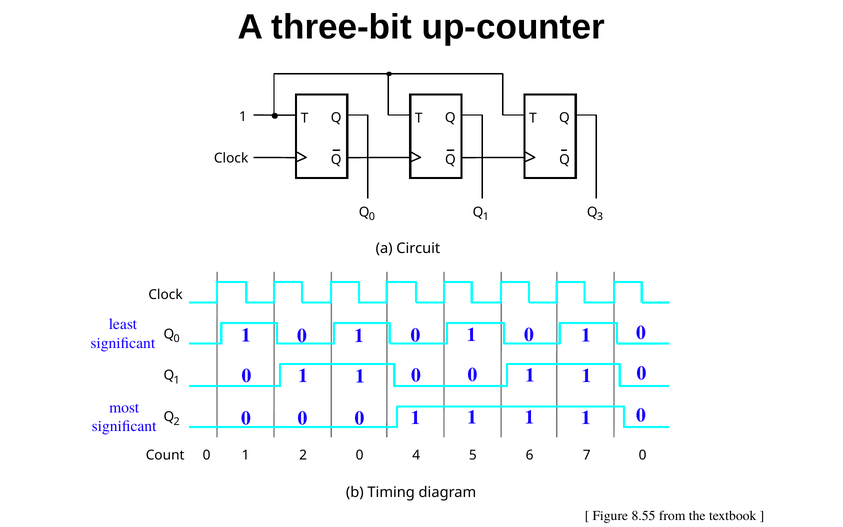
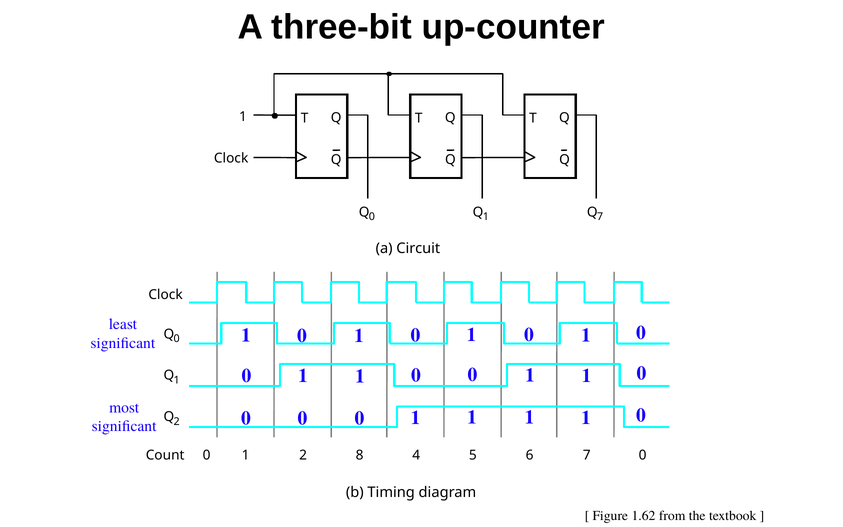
Q 3: 3 -> 7 (600, 217)
2 0: 0 -> 8 (360, 455)
8.55: 8.55 -> 1.62 (643, 516)
